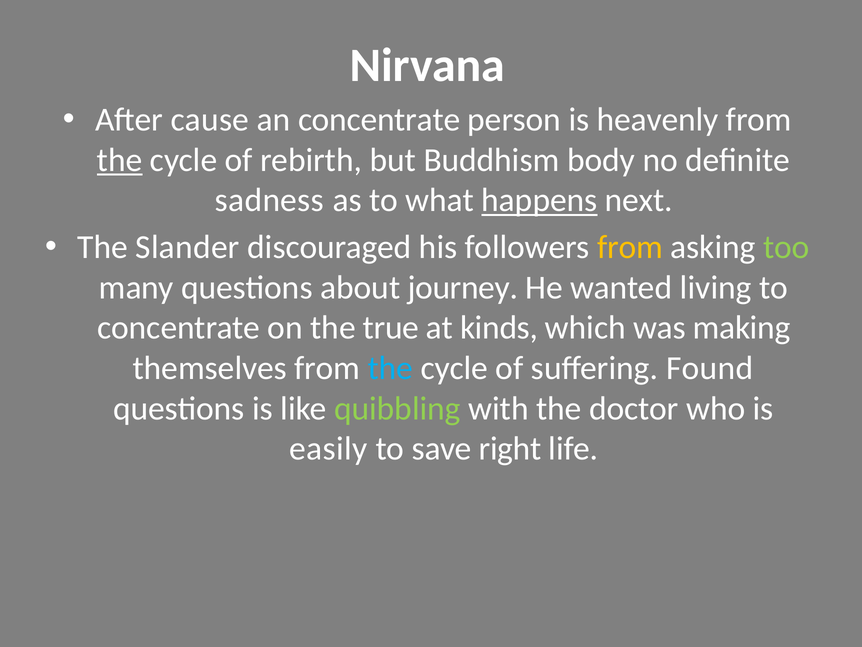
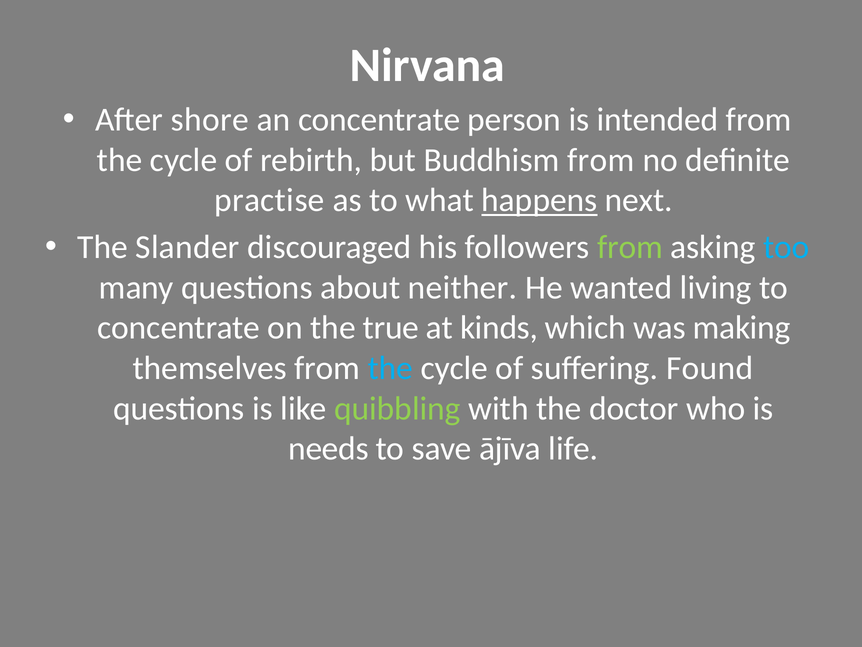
cause: cause -> shore (210, 120)
heavenly: heavenly -> intended (658, 120)
the underline: present -> none (120, 160)
Buddhism body: body -> from (601, 160)
sadness: sadness -> practise (269, 200)
from colour: yellow -> light green (630, 247)
too colour: light green -> light blue (786, 247)
journey: journey -> neither (463, 287)
easily: easily -> needs (329, 448)
right: right -> ājīva (510, 448)
